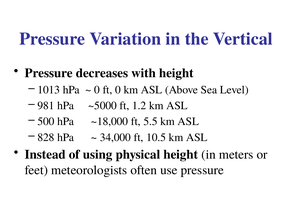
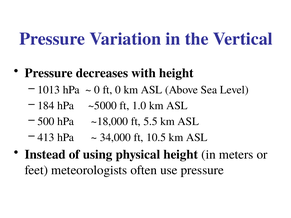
981: 981 -> 184 (46, 106)
1.2: 1.2 -> 1.0 (139, 106)
828: 828 -> 413 (46, 137)
